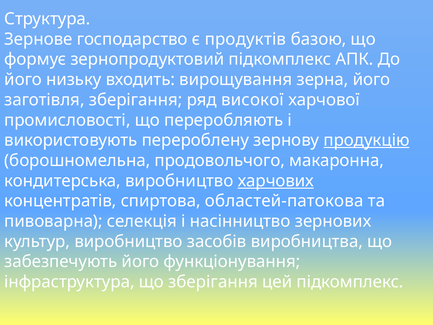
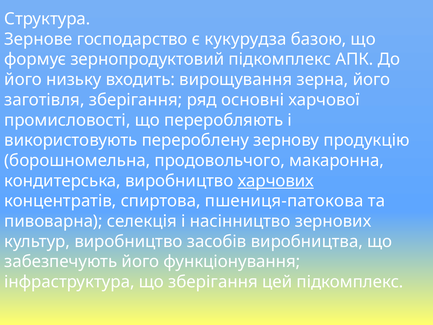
продуктів: продуктів -> кукурудза (246, 39)
високої: високої -> основні (253, 100)
продукцію underline: present -> none (367, 140)
областей-патокова: областей-патокова -> пшениця-патокова (284, 201)
